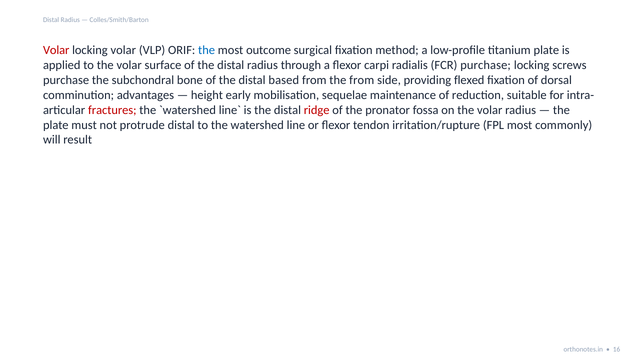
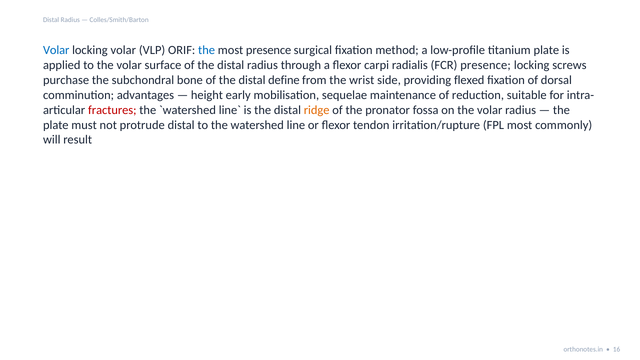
Volar colour: red -> blue (56, 50)
most outcome: outcome -> presence (269, 50)
FCR purchase: purchase -> presence (486, 65)
based: based -> define (284, 80)
the from: from -> wrist (362, 80)
ridge colour: red -> orange (317, 110)
